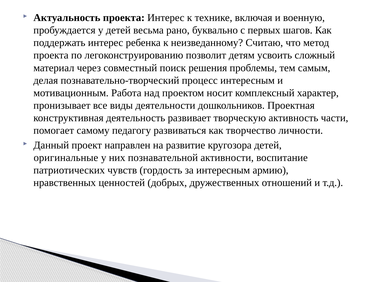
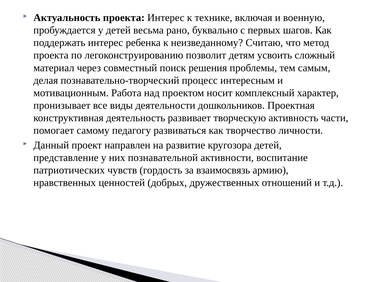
оригинальные: оригинальные -> представление (66, 158)
за интересным: интересным -> взаимосвязь (223, 170)
